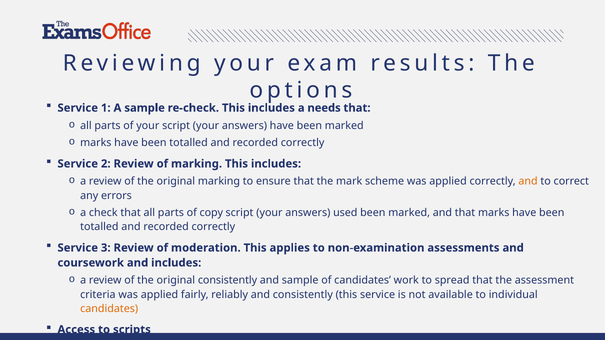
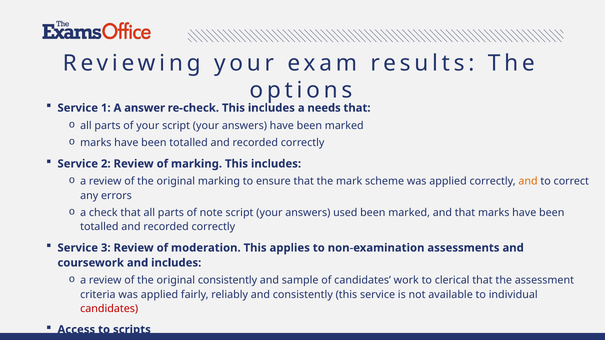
A sample: sample -> answer (145, 108)
copy: copy -> note (211, 213)
spread: spread -> clerical (452, 281)
candidates colour: orange -> red (109, 309)
